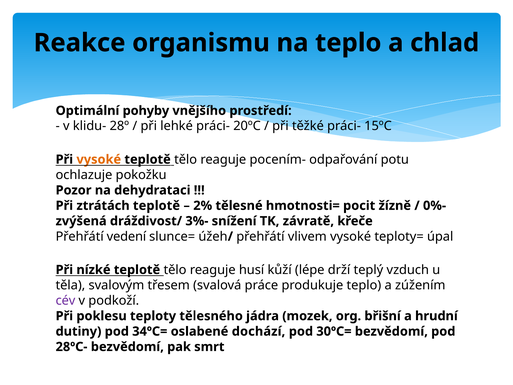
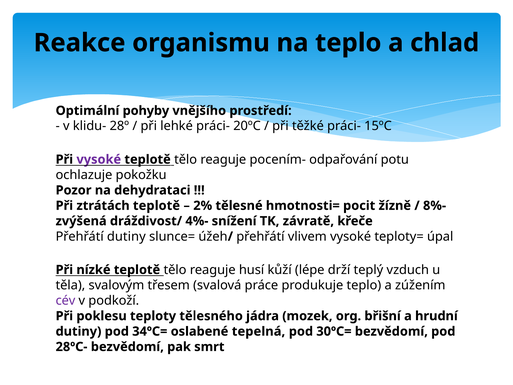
vysoké colour: orange -> purple (99, 159)
0%-: 0%- -> 8%- (434, 206)
3%-: 3%- -> 4%- (197, 221)
Přehřátí vedení: vedení -> dutiny (126, 236)
dochází: dochází -> tepelná (259, 331)
